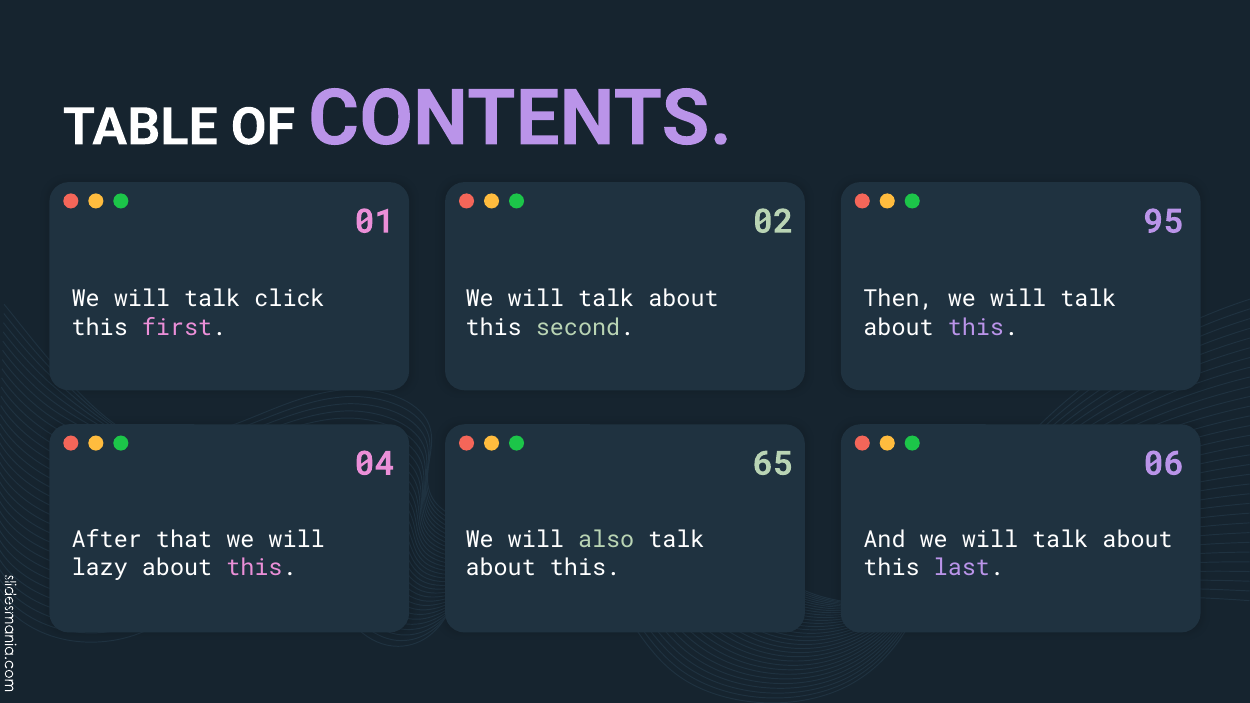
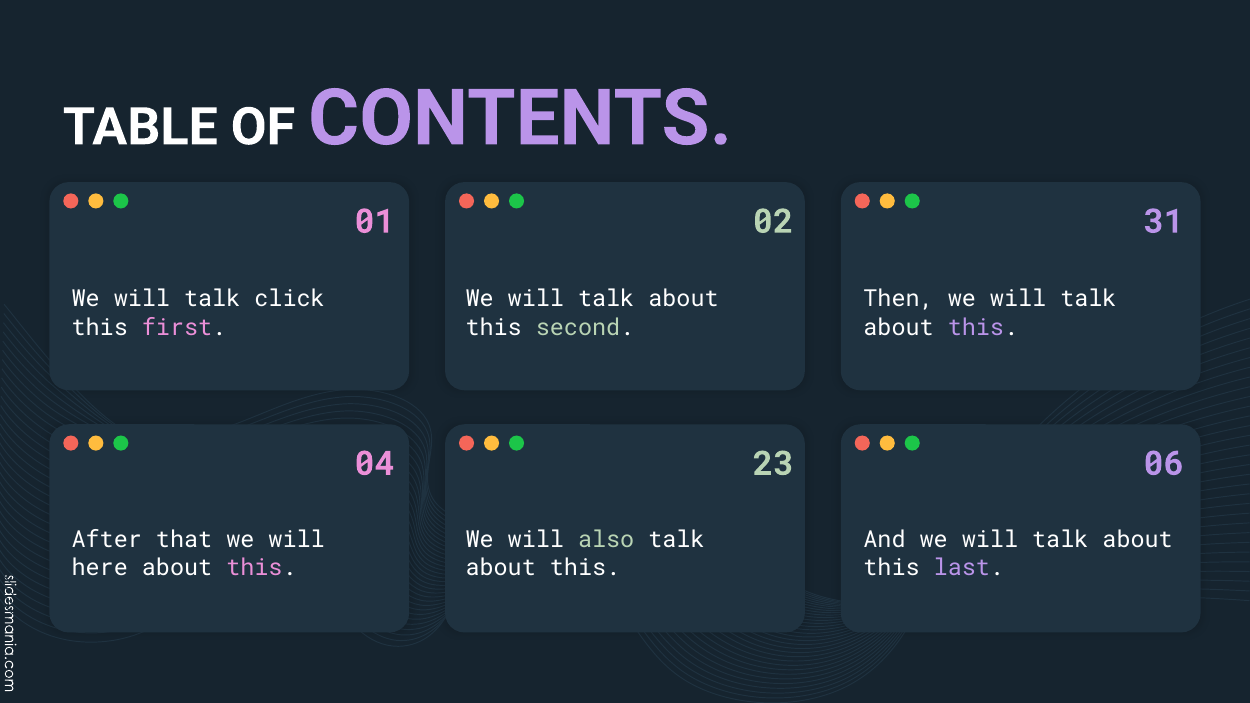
95: 95 -> 31 (1164, 222)
65: 65 -> 23 (773, 464)
lazy: lazy -> here (100, 568)
